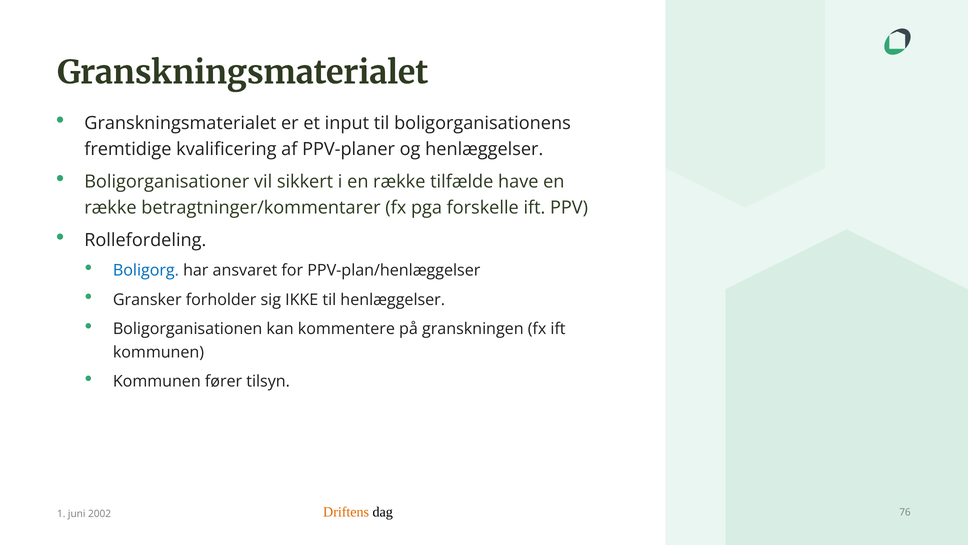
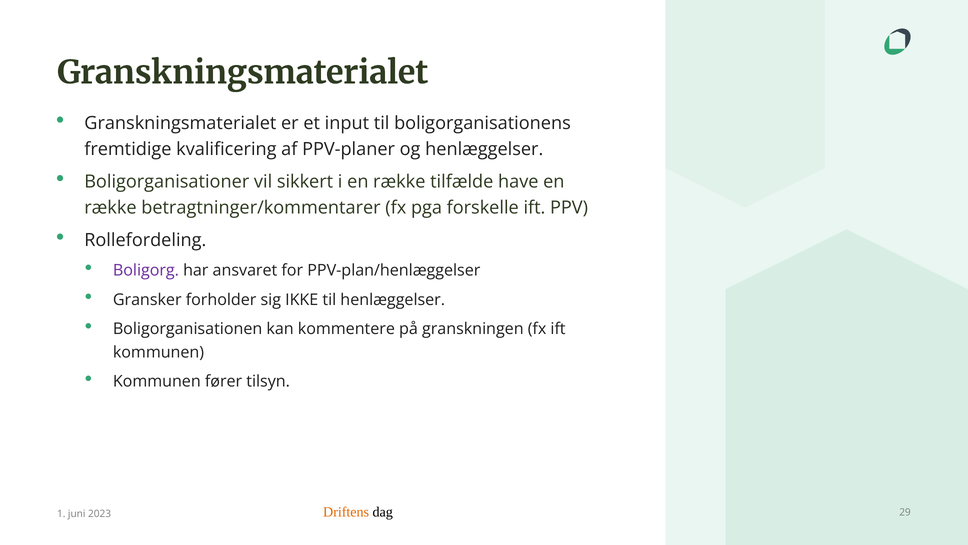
Boligorg colour: blue -> purple (146, 270)
76: 76 -> 29 (905, 512)
2002: 2002 -> 2023 (100, 514)
